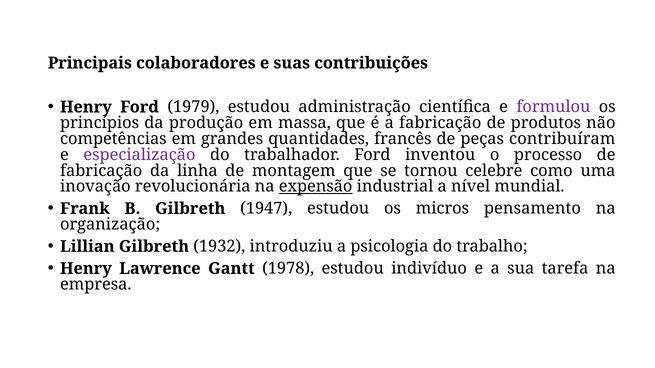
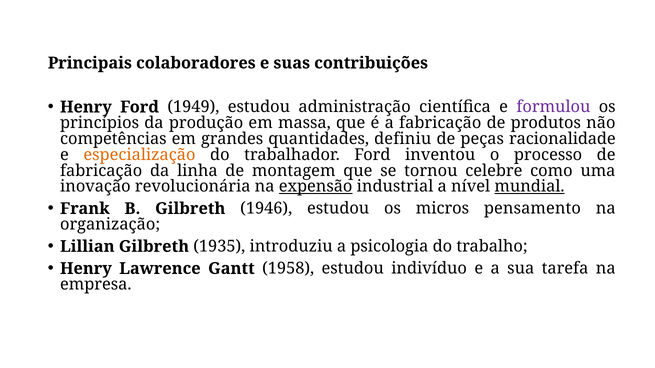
1979: 1979 -> 1949 (193, 107)
francês: francês -> definiu (403, 139)
contribuíram: contribuíram -> racionalidade (562, 139)
especialização colour: purple -> orange (139, 155)
mundial underline: none -> present (529, 187)
1947: 1947 -> 1946 (266, 209)
1932: 1932 -> 1935 (219, 247)
1978: 1978 -> 1958 (288, 269)
